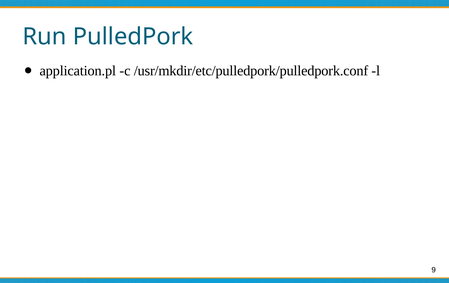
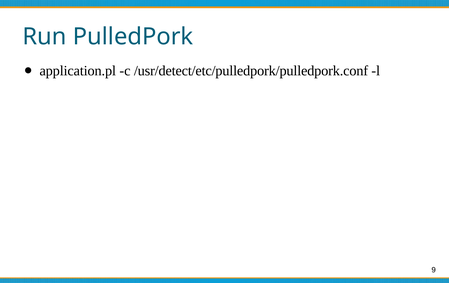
/usr/mkdir/etc/pulledpork/pulledpork.conf: /usr/mkdir/etc/pulledpork/pulledpork.conf -> /usr/detect/etc/pulledpork/pulledpork.conf (251, 71)
